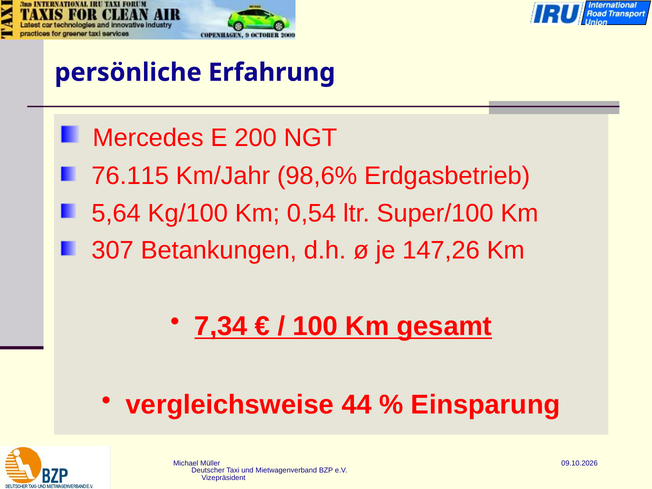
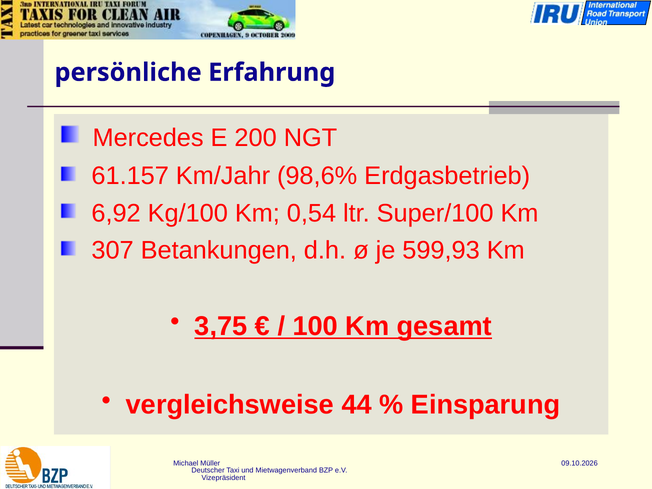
76.115: 76.115 -> 61.157 (130, 176)
5,64: 5,64 -> 6,92 (116, 213)
147,26: 147,26 -> 599,93 (441, 251)
7,34: 7,34 -> 3,75 (221, 326)
